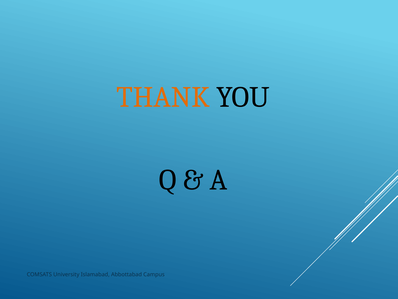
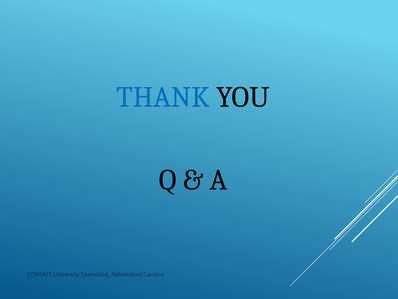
THANK colour: orange -> blue (163, 97)
